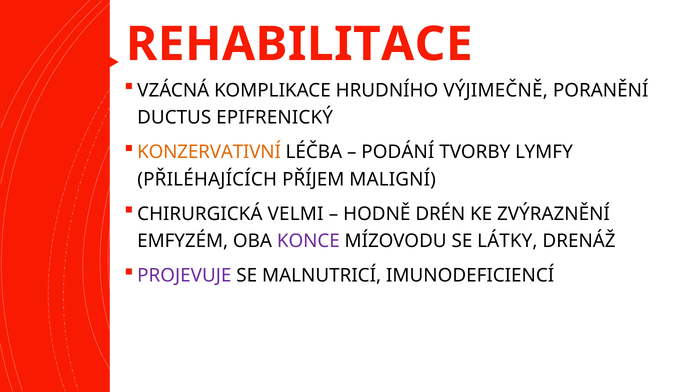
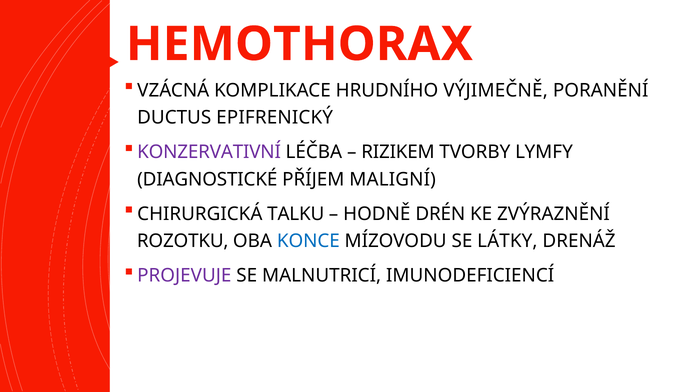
REHABILITACE: REHABILITACE -> HEMOTHORAX (299, 44)
KONZERVATIVNÍ colour: orange -> purple (209, 152)
PODÁNÍ: PODÁNÍ -> RIZIKEM (398, 152)
PŘILÉHAJÍCÍCH: PŘILÉHAJÍCÍCH -> DIAGNOSTICKÉ (207, 179)
VELMI: VELMI -> TALKU (296, 214)
EMFYZÉM: EMFYZÉM -> ROZOTKU (183, 241)
KONCE colour: purple -> blue (308, 241)
